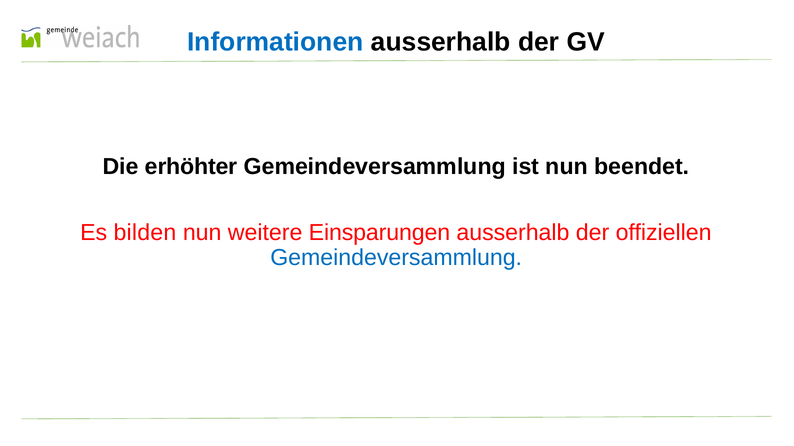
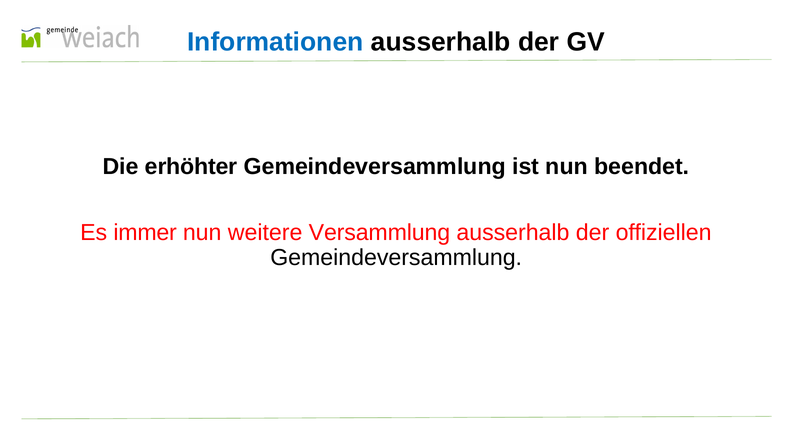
bilden: bilden -> immer (145, 233)
Einsparungen: Einsparungen -> Versammlung (379, 233)
Gemeindeversammlung colour: blue -> black (396, 258)
